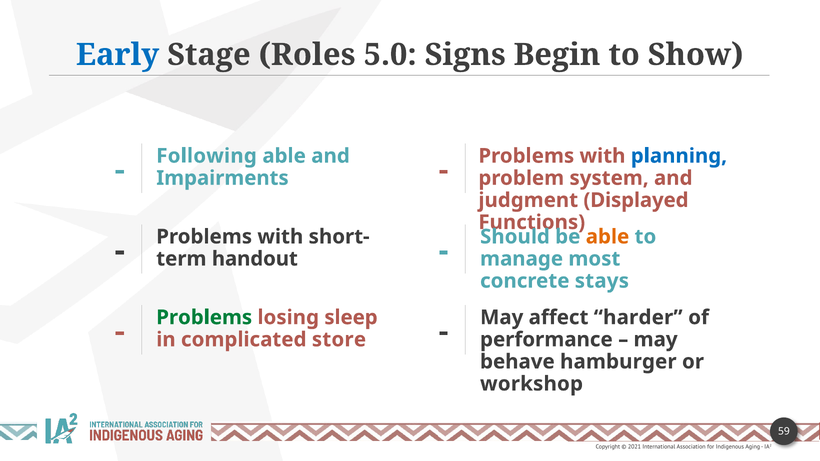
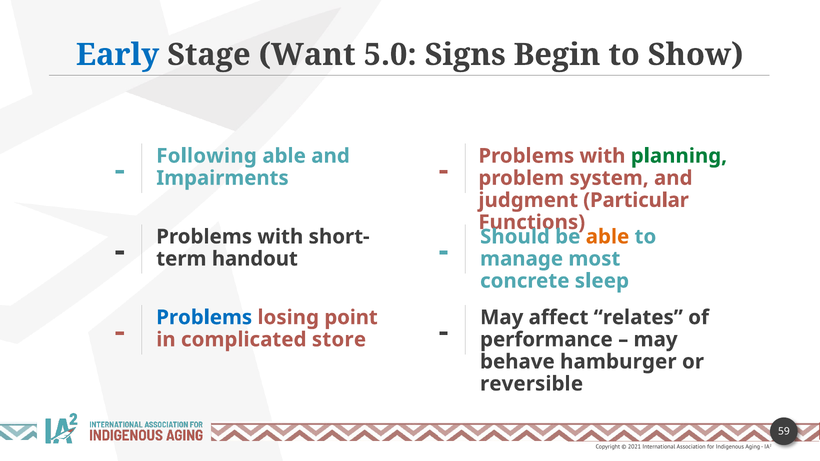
Roles: Roles -> Want (307, 55)
planning colour: blue -> green (679, 156)
Displayed: Displayed -> Particular (636, 200)
stays: stays -> sleep (602, 281)
Problems colour: green -> blue (204, 318)
sleep: sleep -> point (351, 318)
harder: harder -> relates (638, 318)
workshop: workshop -> reversible (532, 384)
